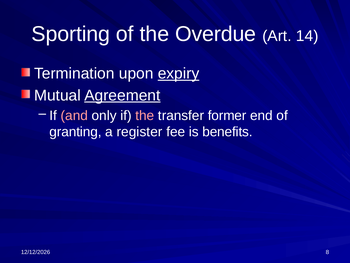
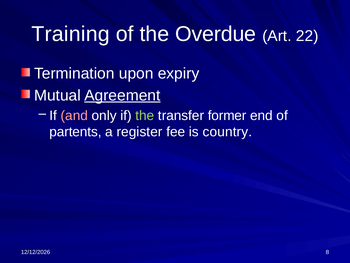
Sporting: Sporting -> Training (71, 34)
14: 14 -> 22 (307, 36)
expiry underline: present -> none (179, 73)
the colour: pink -> light green (145, 115)
granting: granting -> partents (76, 132)
benefits: benefits -> country (227, 132)
